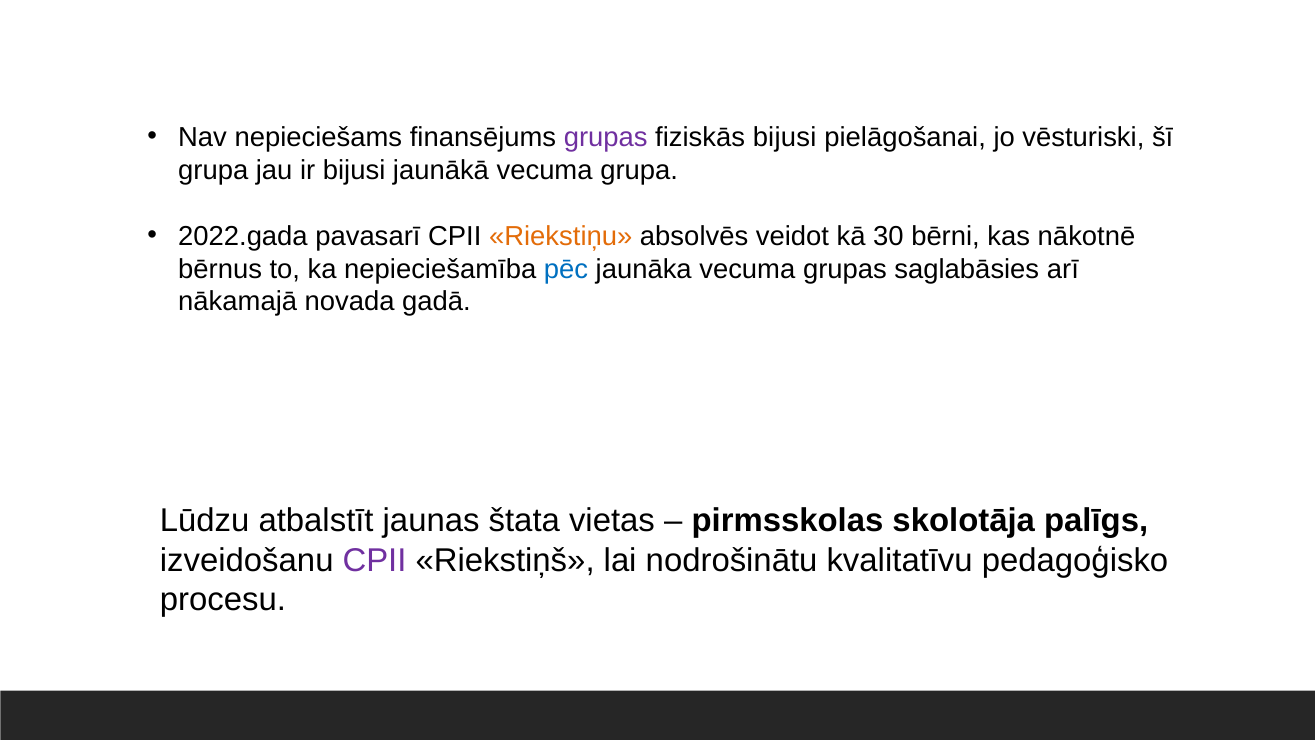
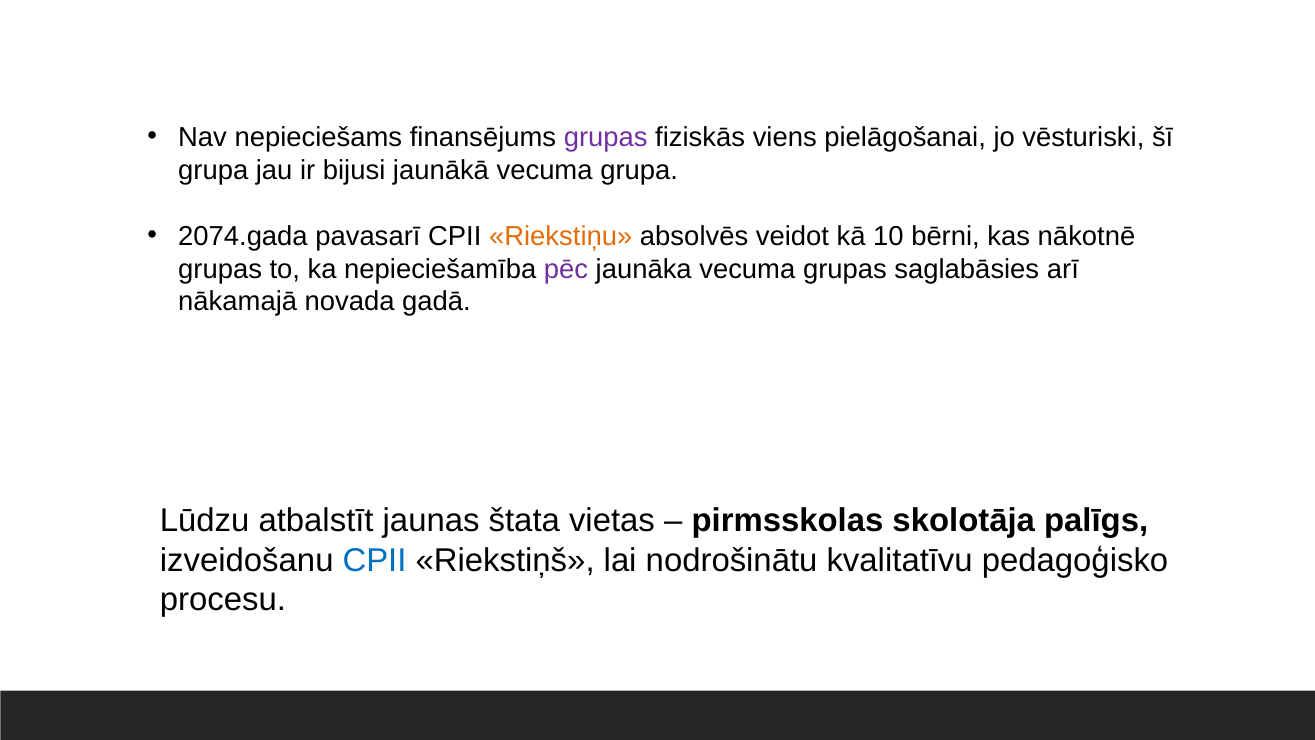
fiziskās bijusi: bijusi -> viens (785, 137)
2022.gada: 2022.gada -> 2074.gada (243, 236)
30: 30 -> 10 (888, 236)
bērnus: bērnus -> grupas (220, 269)
pēc colour: blue -> purple (566, 269)
CPII colour: purple -> blue (374, 560)
